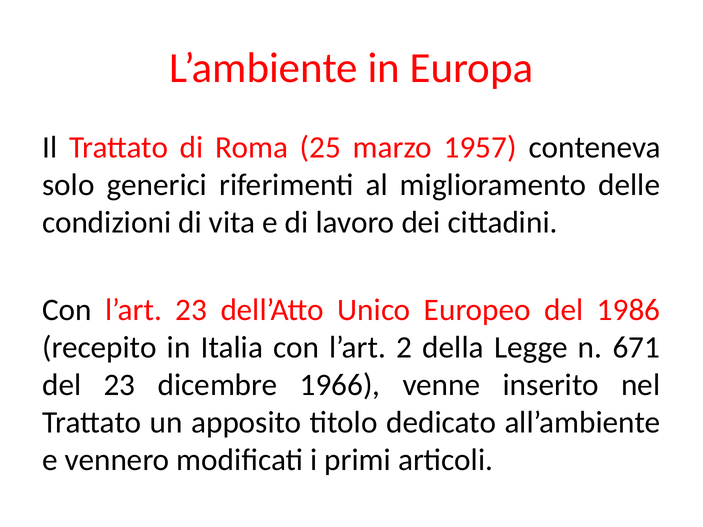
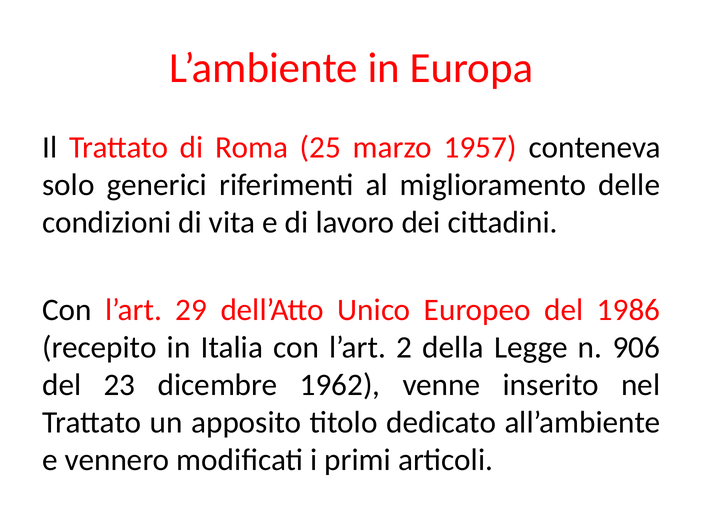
l’art 23: 23 -> 29 (191, 310)
671: 671 -> 906 (636, 348)
1966: 1966 -> 1962 (340, 385)
